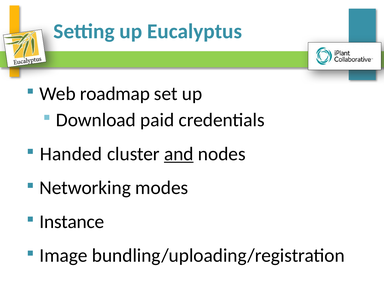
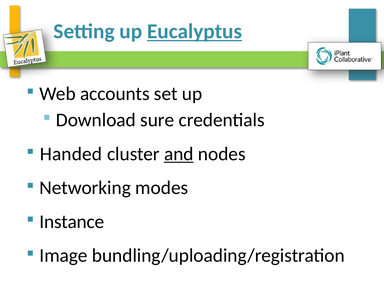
Eucalyptus underline: none -> present (195, 31)
roadmap: roadmap -> accounts (115, 94)
paid: paid -> sure (157, 120)
